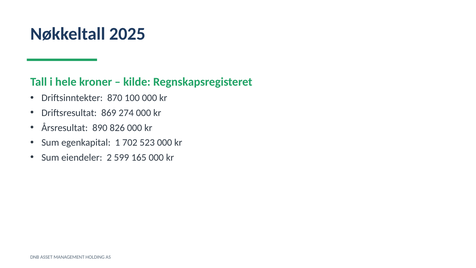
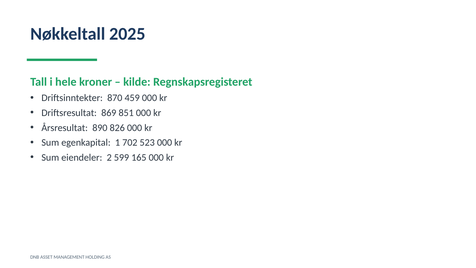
100: 100 -> 459 (132, 98)
274: 274 -> 851 (126, 113)
